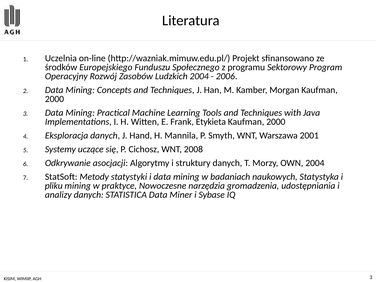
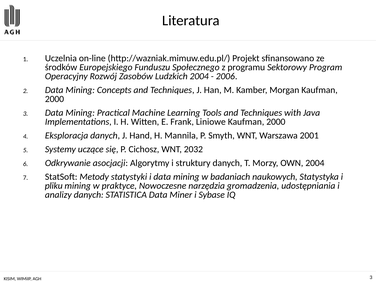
Etykieta: Etykieta -> Liniowe (211, 122)
2008: 2008 -> 2032 (193, 149)
